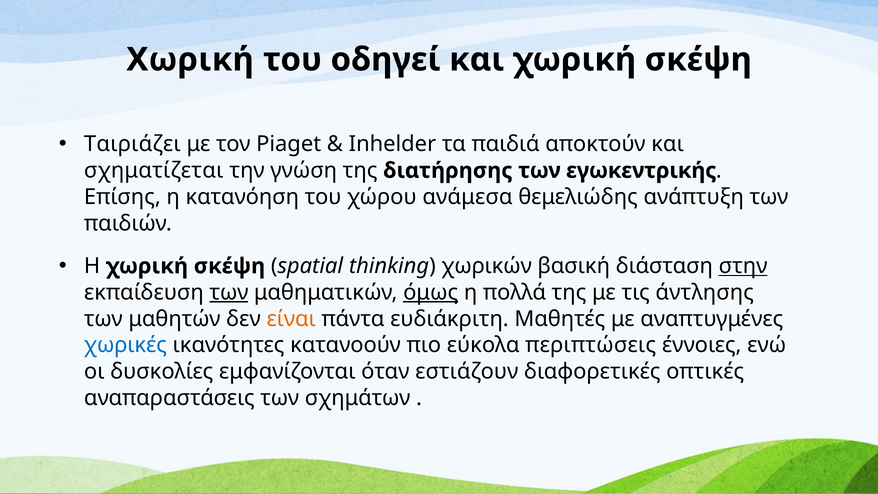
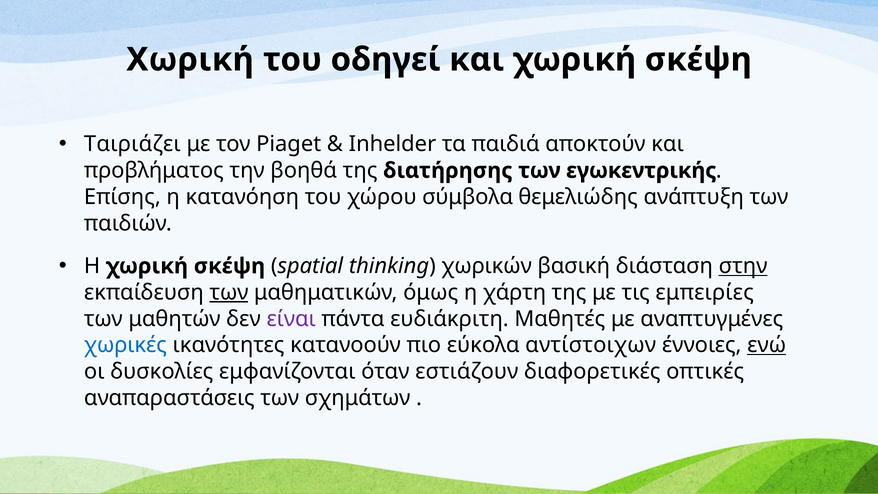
σχηματίζεται: σχηματίζεται -> προβλήματος (154, 171)
γνώση: γνώση -> βοηθά (304, 171)
ανάμεσα: ανάμεσα -> σύμβολα (468, 197)
όμως underline: present -> none (431, 292)
πολλά: πολλά -> χάρτη (515, 292)
άντλησης: άντλησης -> εμπειρίες (705, 292)
είναι colour: orange -> purple (291, 319)
περιπτώσεις: περιπτώσεις -> αντίστοιχων (591, 345)
ενώ underline: none -> present (767, 345)
